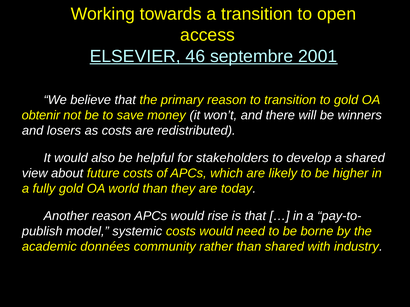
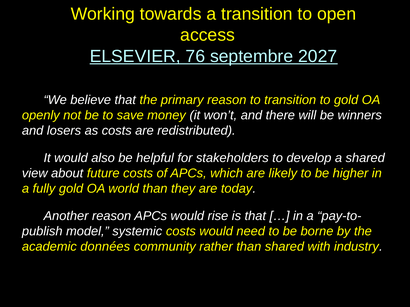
46: 46 -> 76 (195, 56)
2001: 2001 -> 2027 (318, 56)
obtenir: obtenir -> openly (41, 115)
